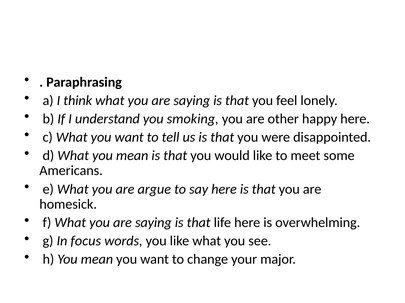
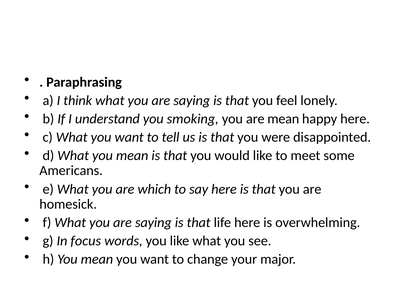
are other: other -> mean (283, 119)
argue: argue -> which (154, 190)
